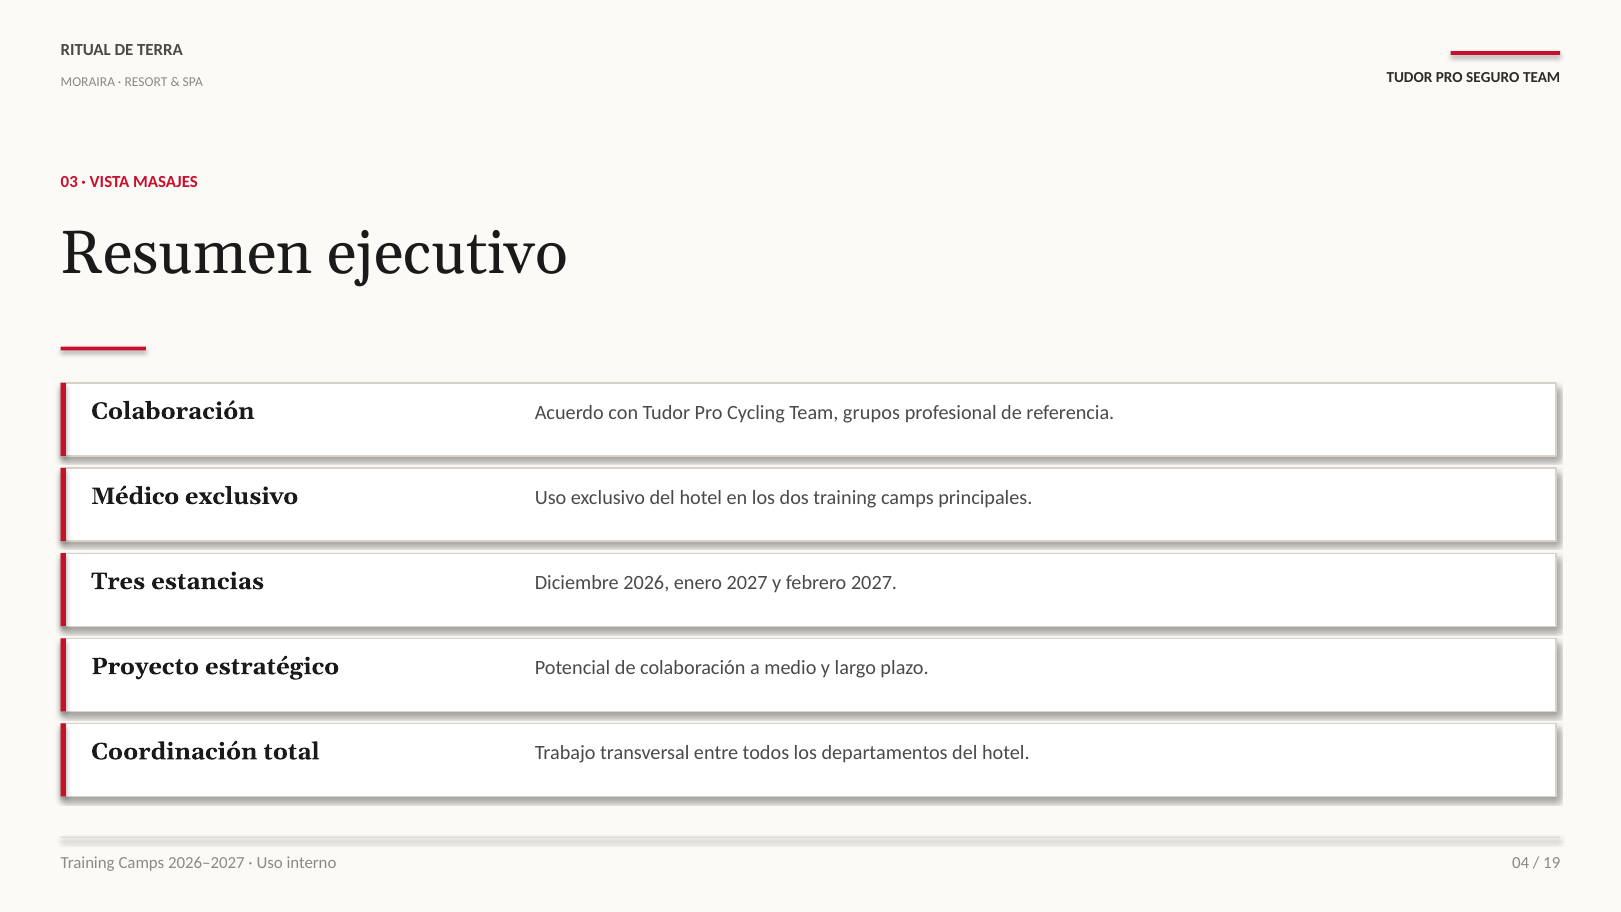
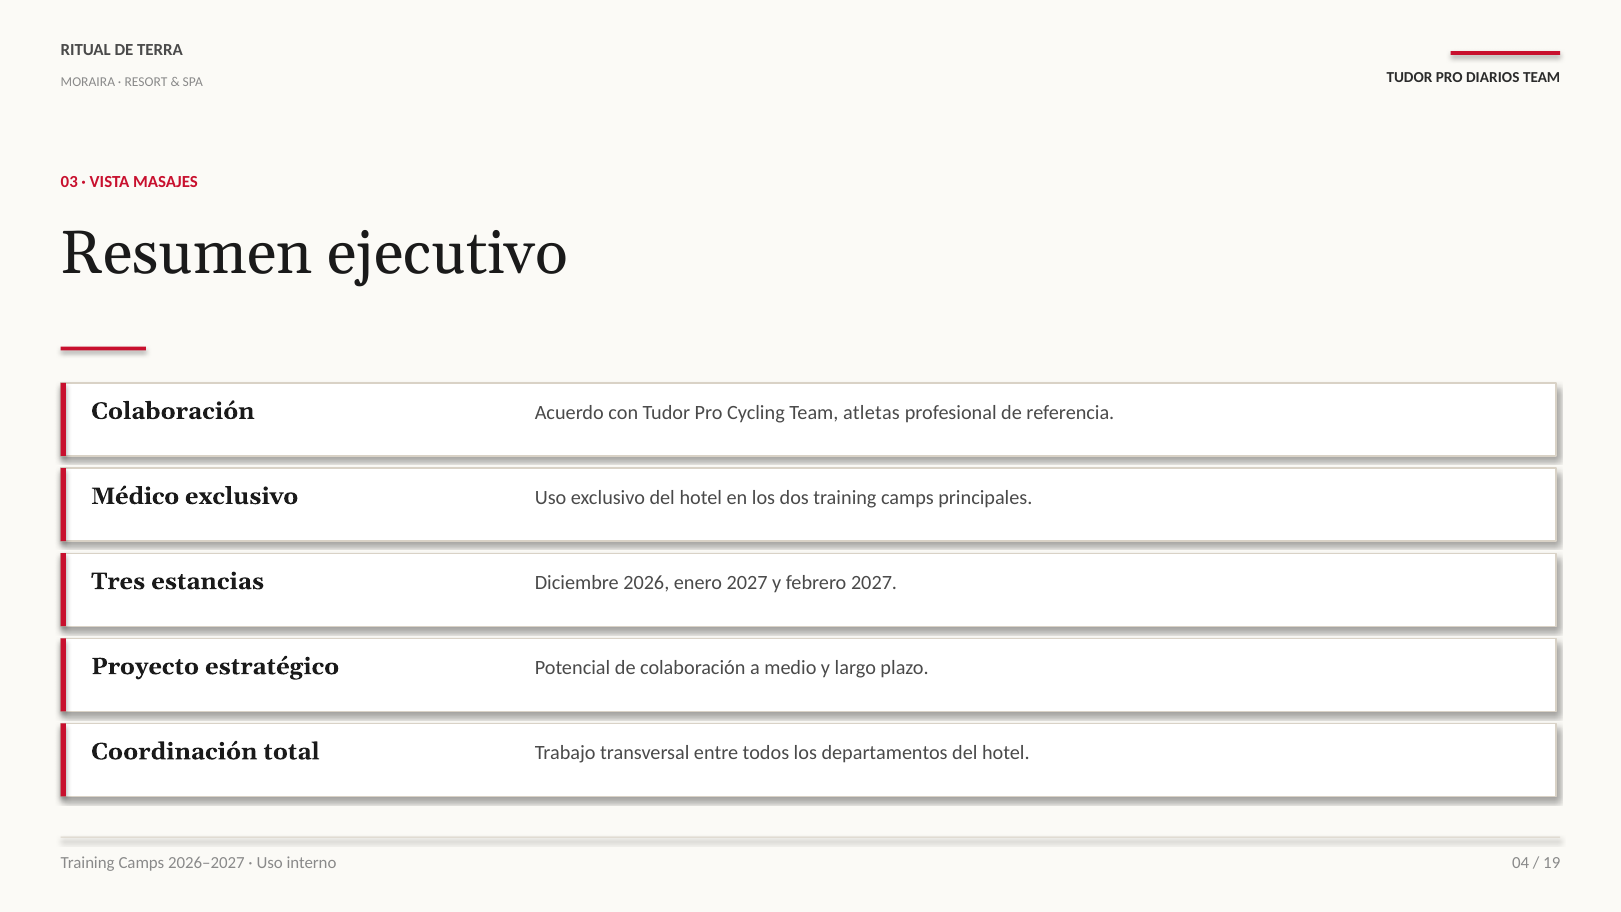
SEGURO: SEGURO -> DIARIOS (1493, 77)
grupos: grupos -> atletas (871, 412)
